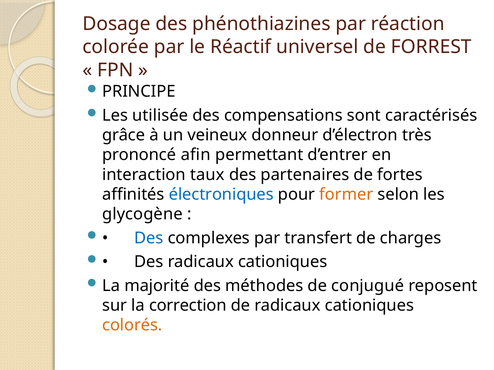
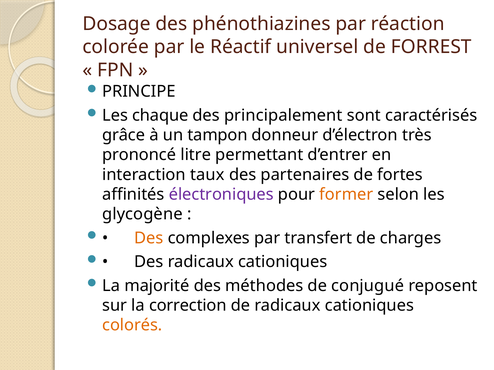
utilisée: utilisée -> chaque (160, 116)
compensations: compensations -> principalement (283, 116)
veineux: veineux -> tampon (218, 135)
afin: afin -> litre (196, 155)
électroniques colour: blue -> purple (221, 195)
Des colour: blue -> orange (149, 238)
